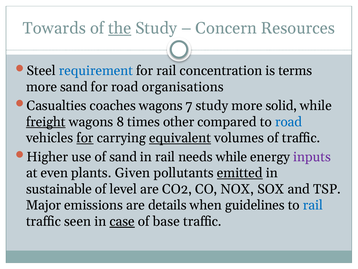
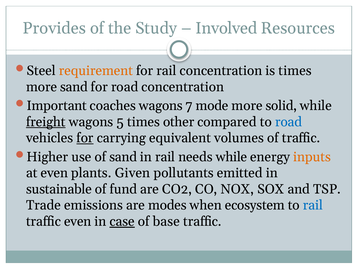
Towards: Towards -> Provides (54, 28)
the underline: present -> none (120, 28)
Concern: Concern -> Involved (226, 28)
requirement colour: blue -> orange (96, 71)
is terms: terms -> times (295, 71)
road organisations: organisations -> concentration (183, 87)
Casualties: Casualties -> Important (57, 105)
7 study: study -> mode (212, 105)
8: 8 -> 5 (120, 122)
equivalent underline: present -> none (180, 138)
inputs colour: purple -> orange (312, 157)
emitted underline: present -> none (240, 173)
level: level -> fund (123, 189)
Major: Major -> Trade (44, 205)
details: details -> modes (167, 205)
guidelines: guidelines -> ecosystem (255, 205)
traffic seen: seen -> even (78, 221)
